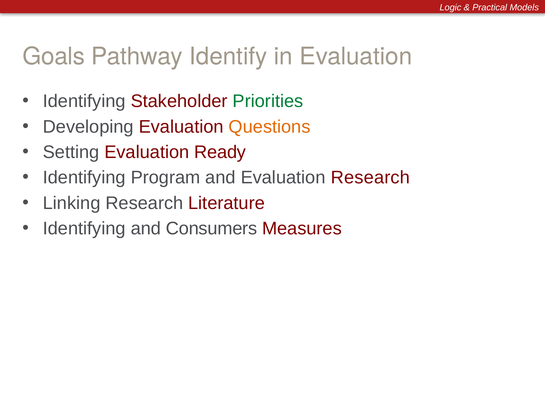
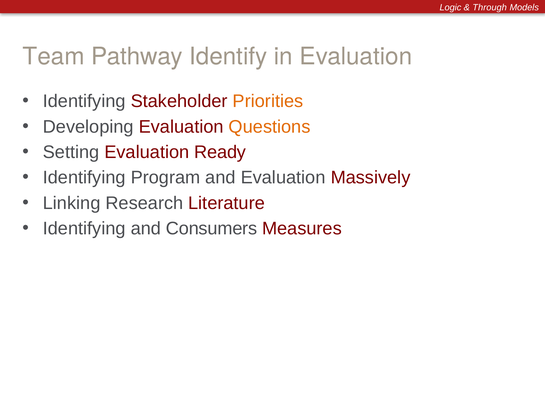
Practical: Practical -> Through (490, 8)
Goals: Goals -> Team (54, 56)
Priorities colour: green -> orange (268, 101)
Evaluation Research: Research -> Massively (371, 177)
